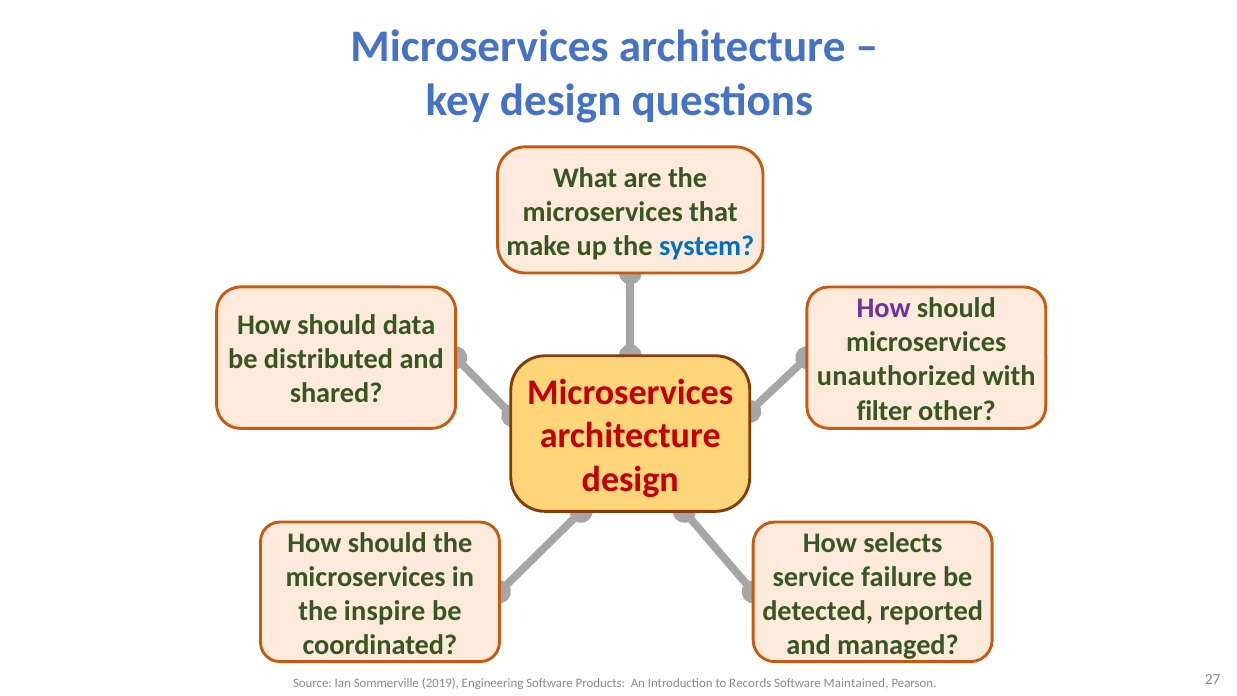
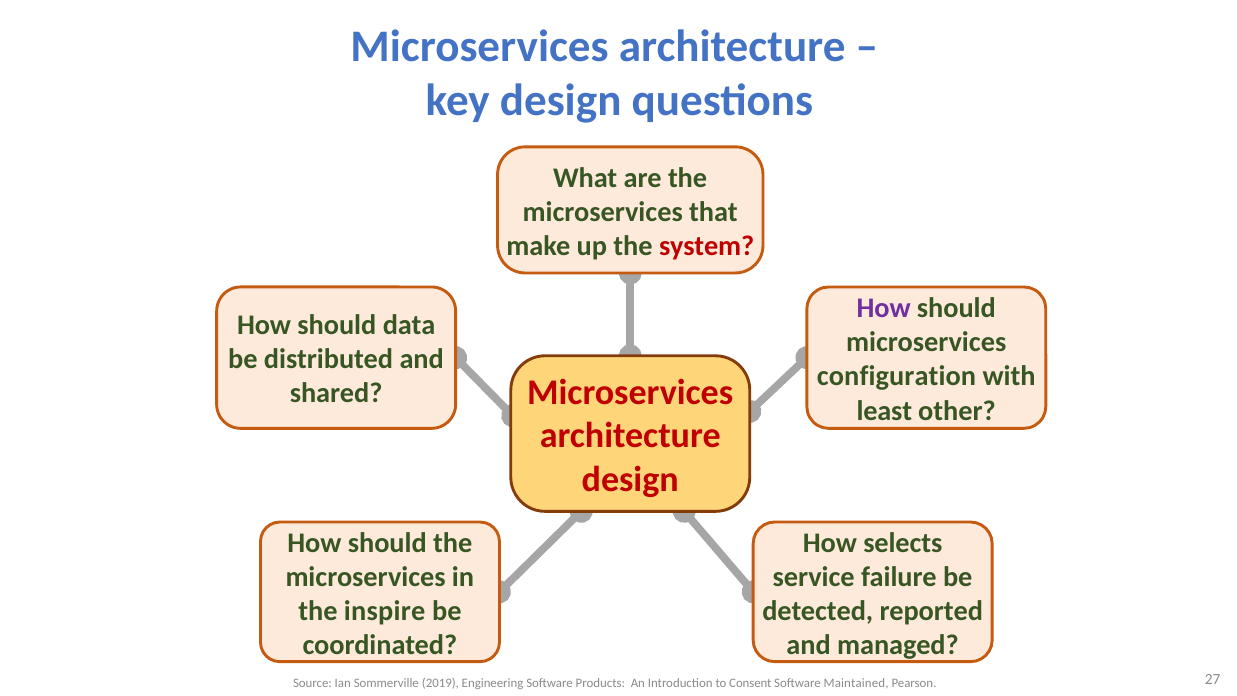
system colour: blue -> red (707, 246)
unauthorized: unauthorized -> configuration (897, 377)
filter: filter -> least (884, 411)
Records: Records -> Consent (750, 683)
